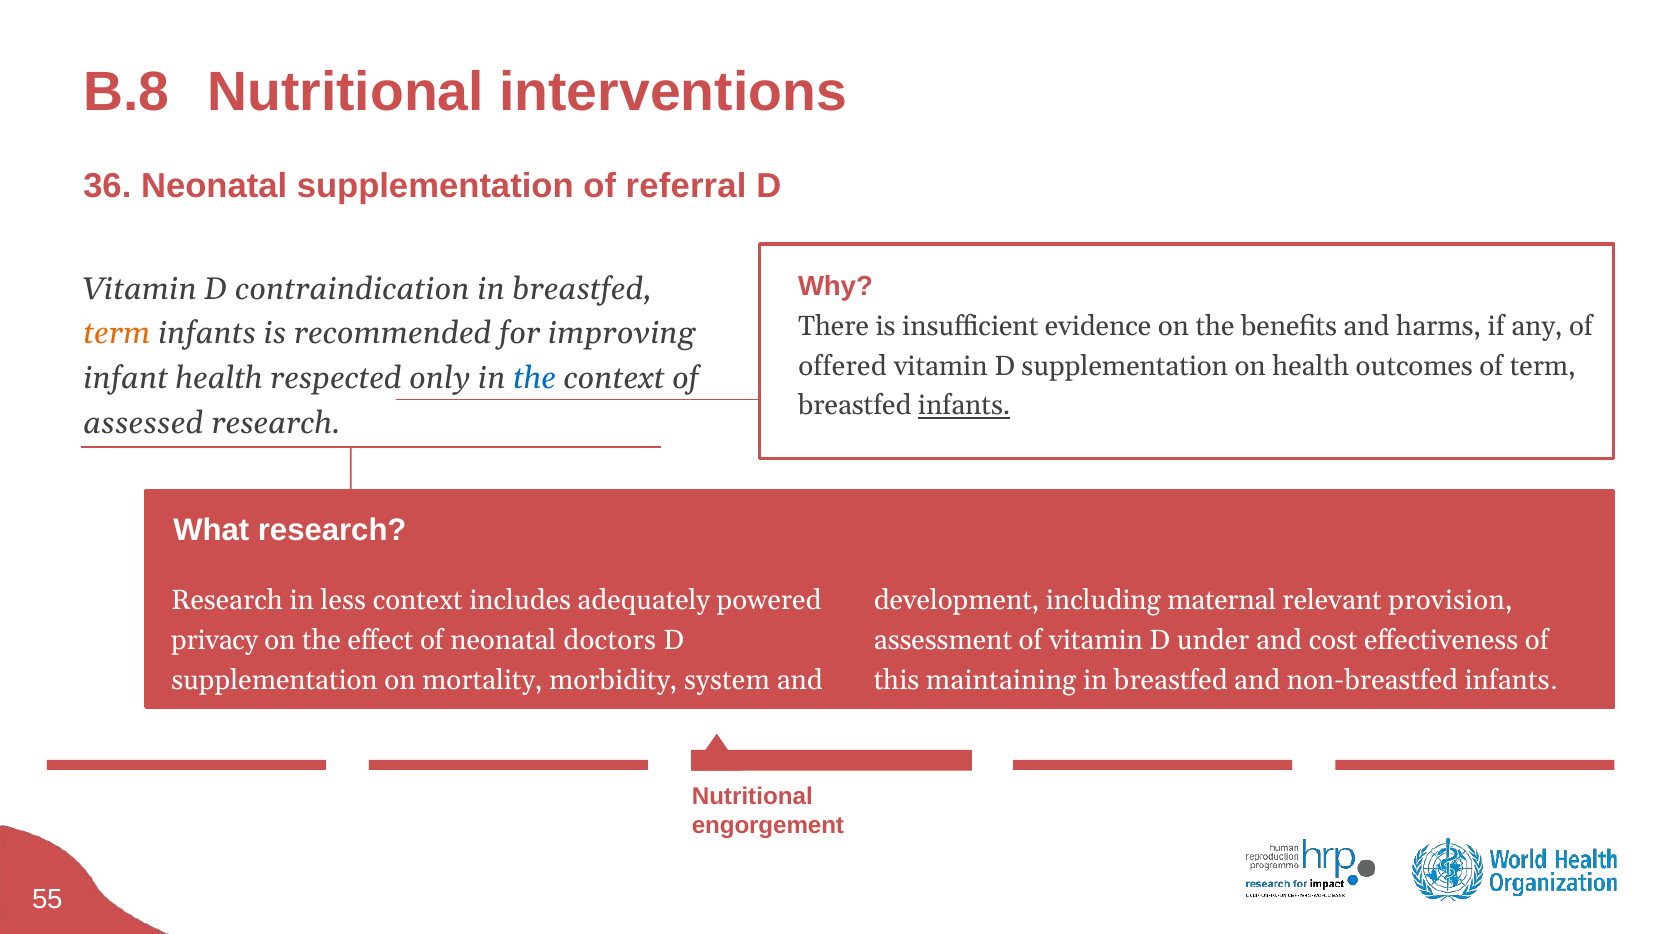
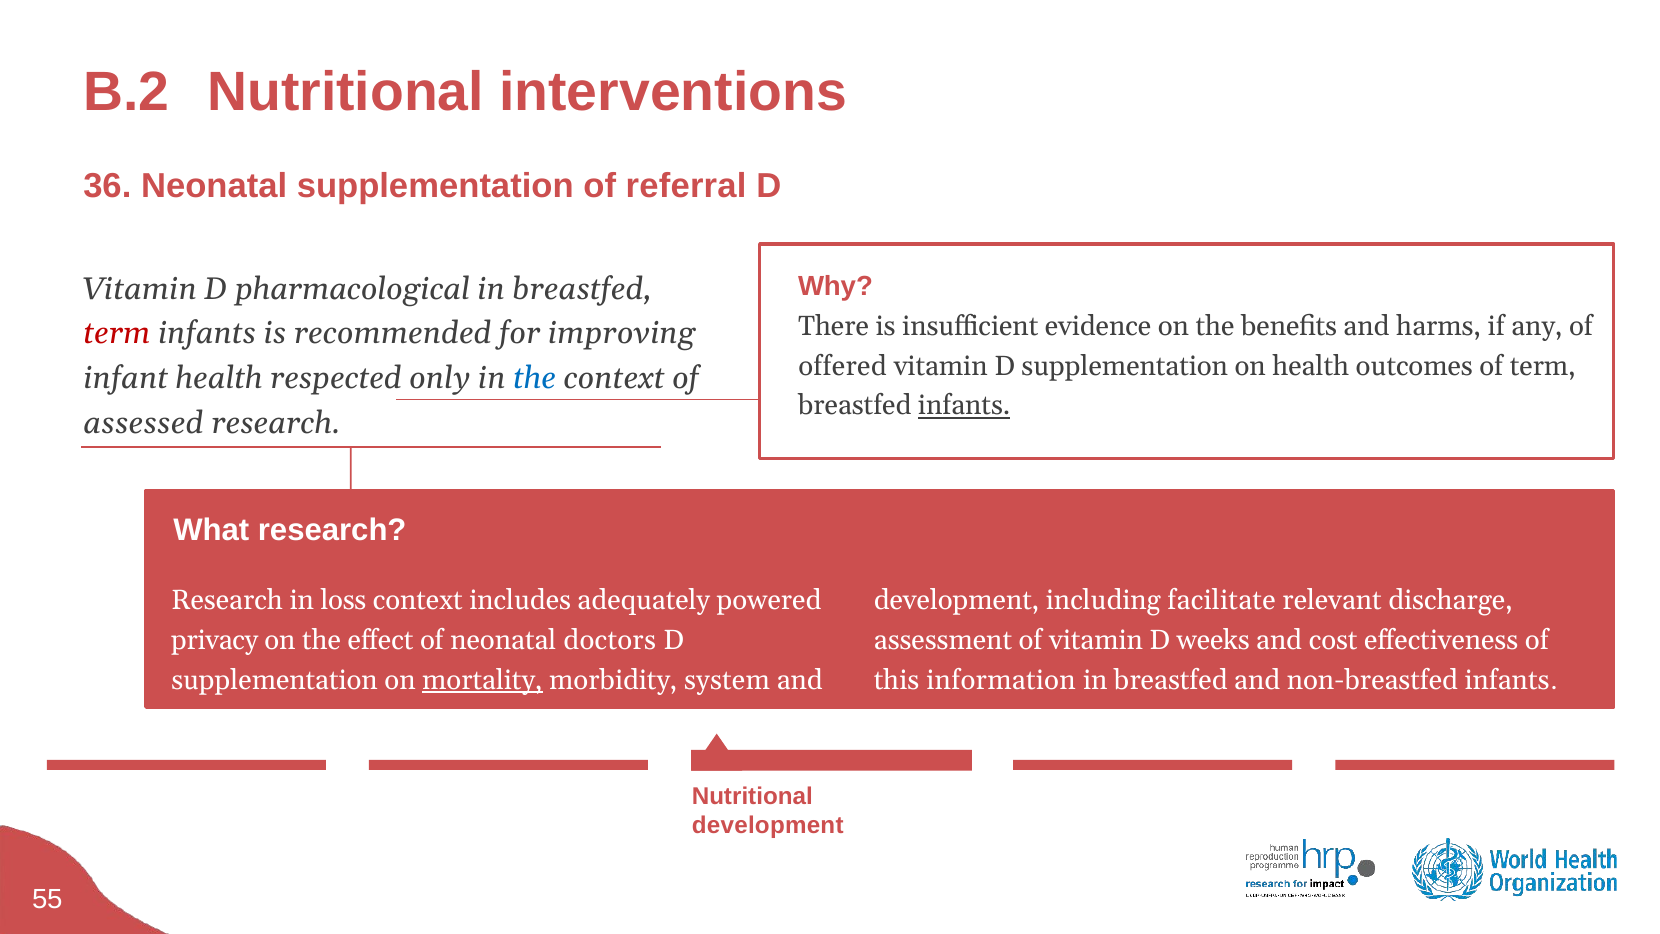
B.8: B.8 -> B.2 (126, 92)
contraindication: contraindication -> pharmacological (353, 289)
term colour: orange -> red (117, 334)
less: less -> loss (344, 600)
maternal: maternal -> facilitate (1221, 600)
provision: provision -> discharge (1451, 600)
under: under -> weeks (1213, 640)
mortality underline: none -> present (482, 680)
maintaining: maintaining -> information (1001, 680)
engorgement: engorgement -> development (768, 826)
